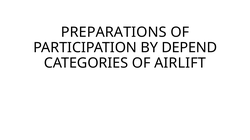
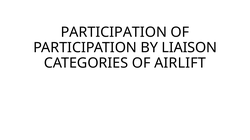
PREPARATIONS: PREPARATIONS -> PARTICIPATION (114, 32)
DEPEND: DEPEND -> LIAISON (189, 48)
